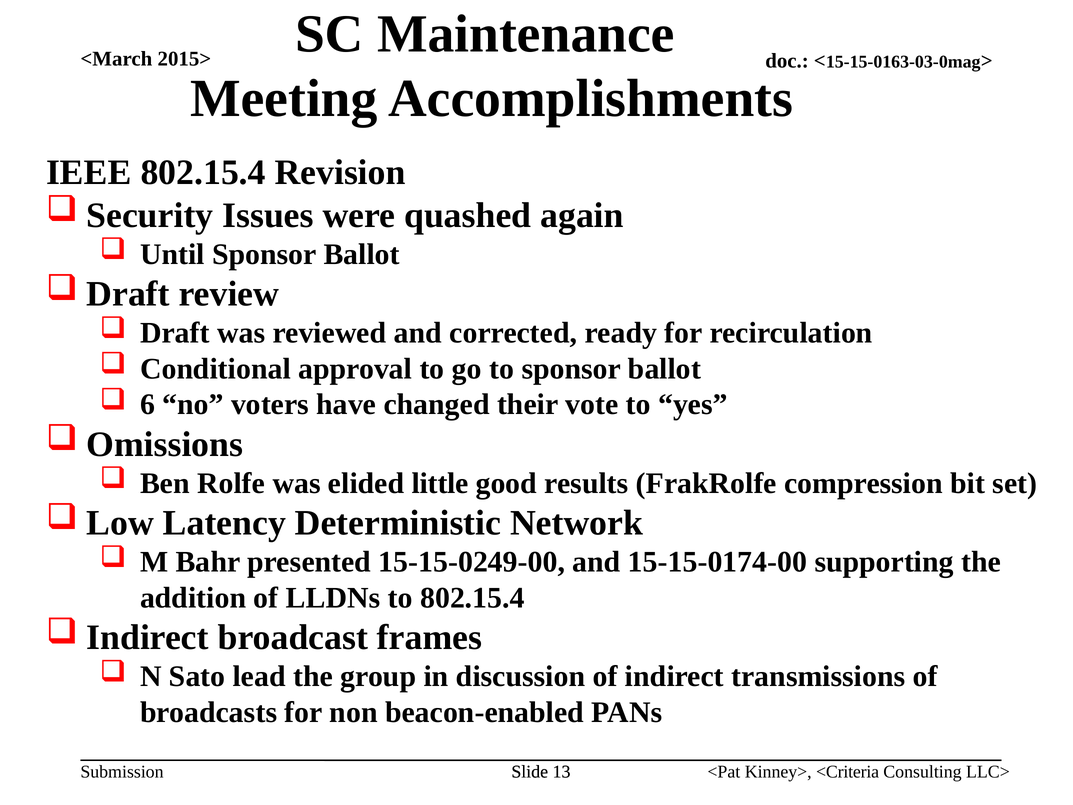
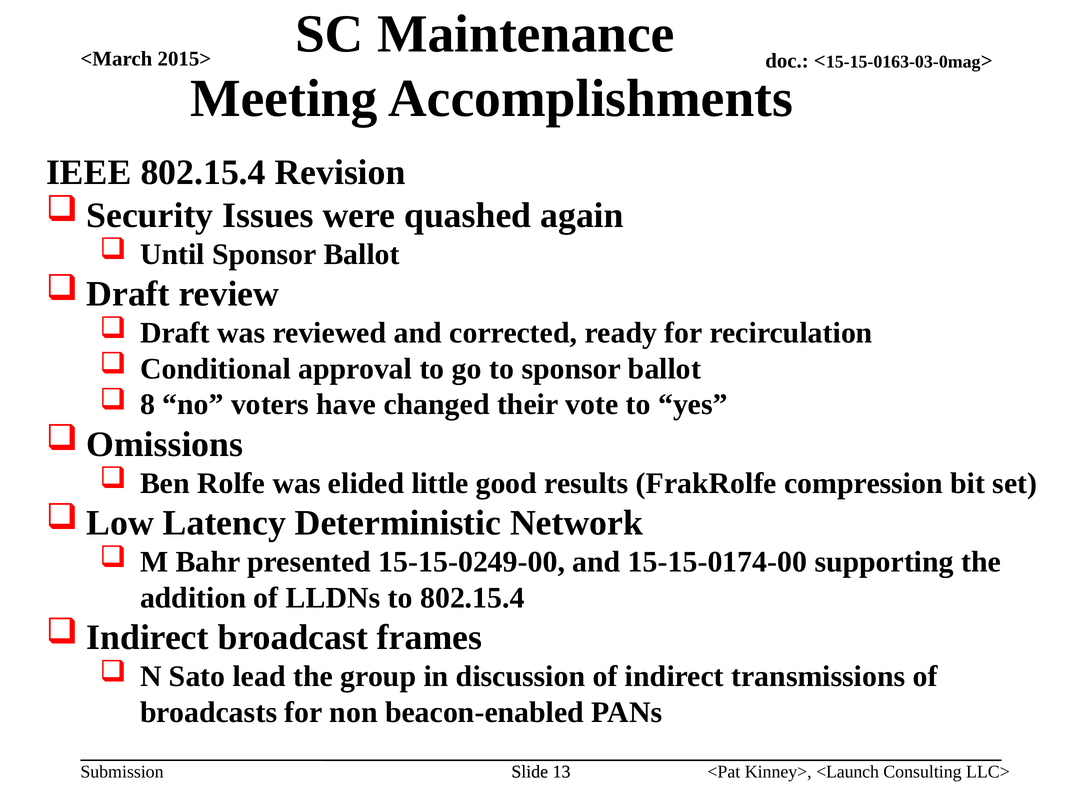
6: 6 -> 8 (147, 404)
<Criteria: <Criteria -> <Launch (848, 772)
